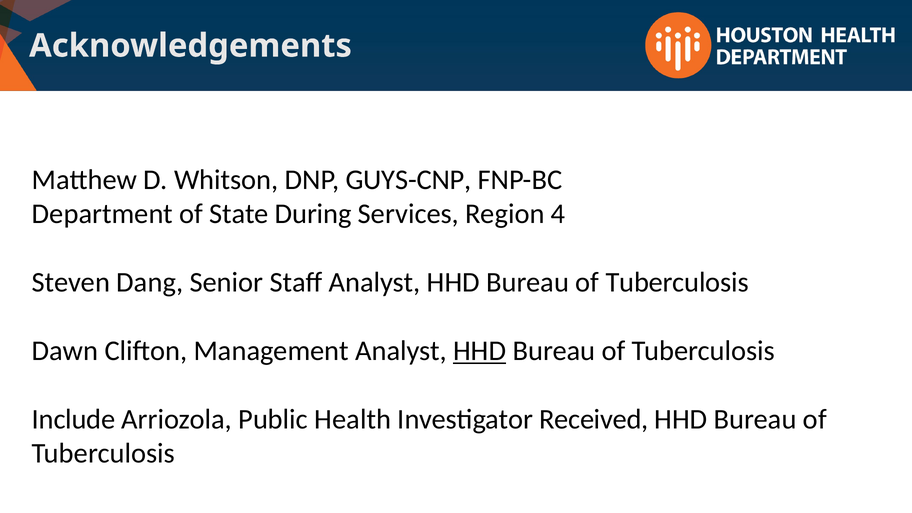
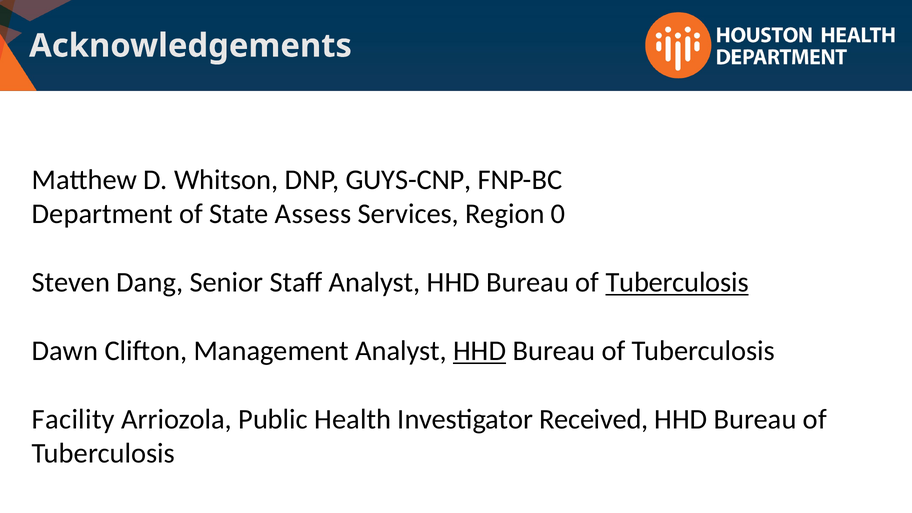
During: During -> Assess (313, 214)
4: 4 -> 0 (558, 214)
Tuberculosis underline: none -> present (677, 282)
Include: Include -> Facility (73, 419)
